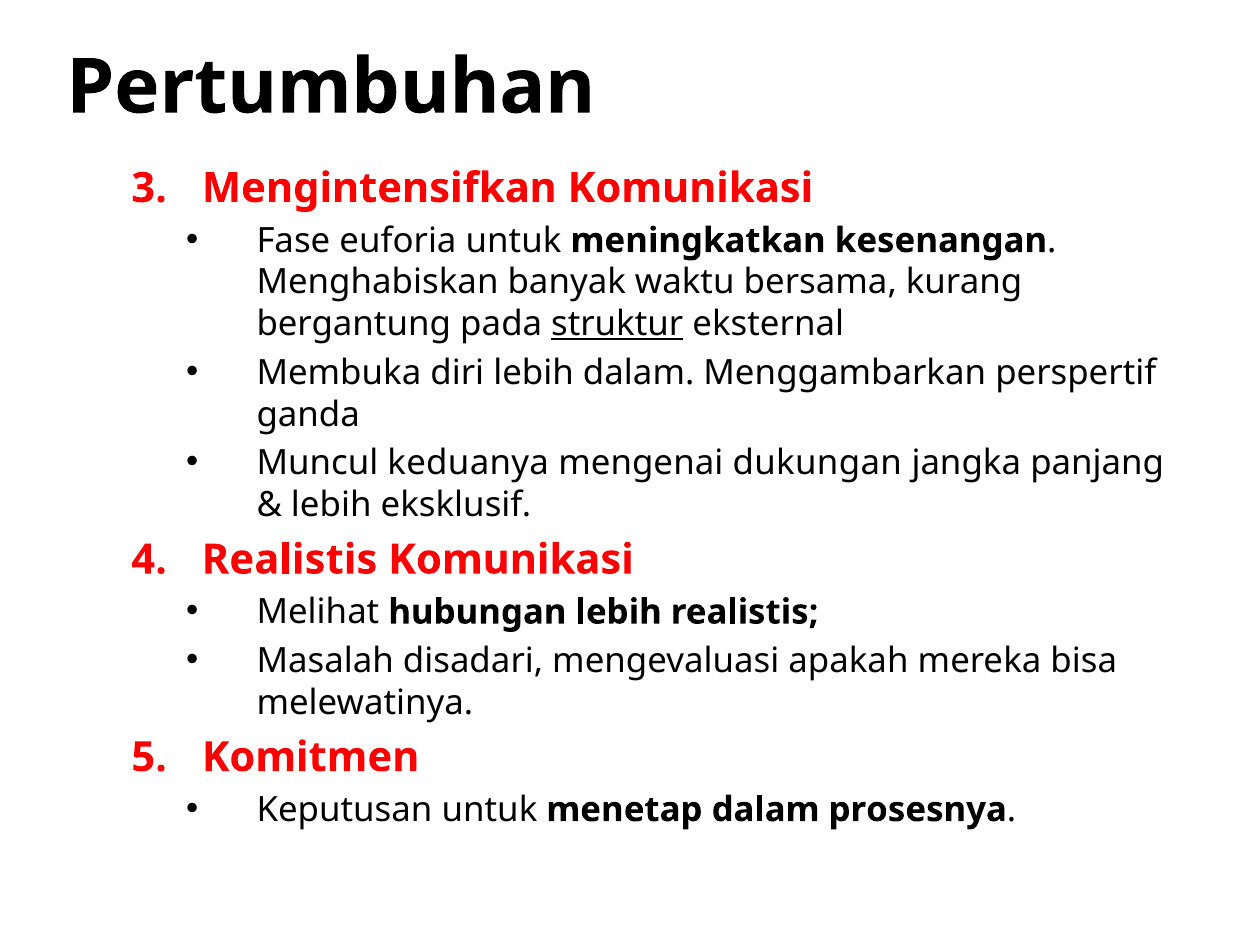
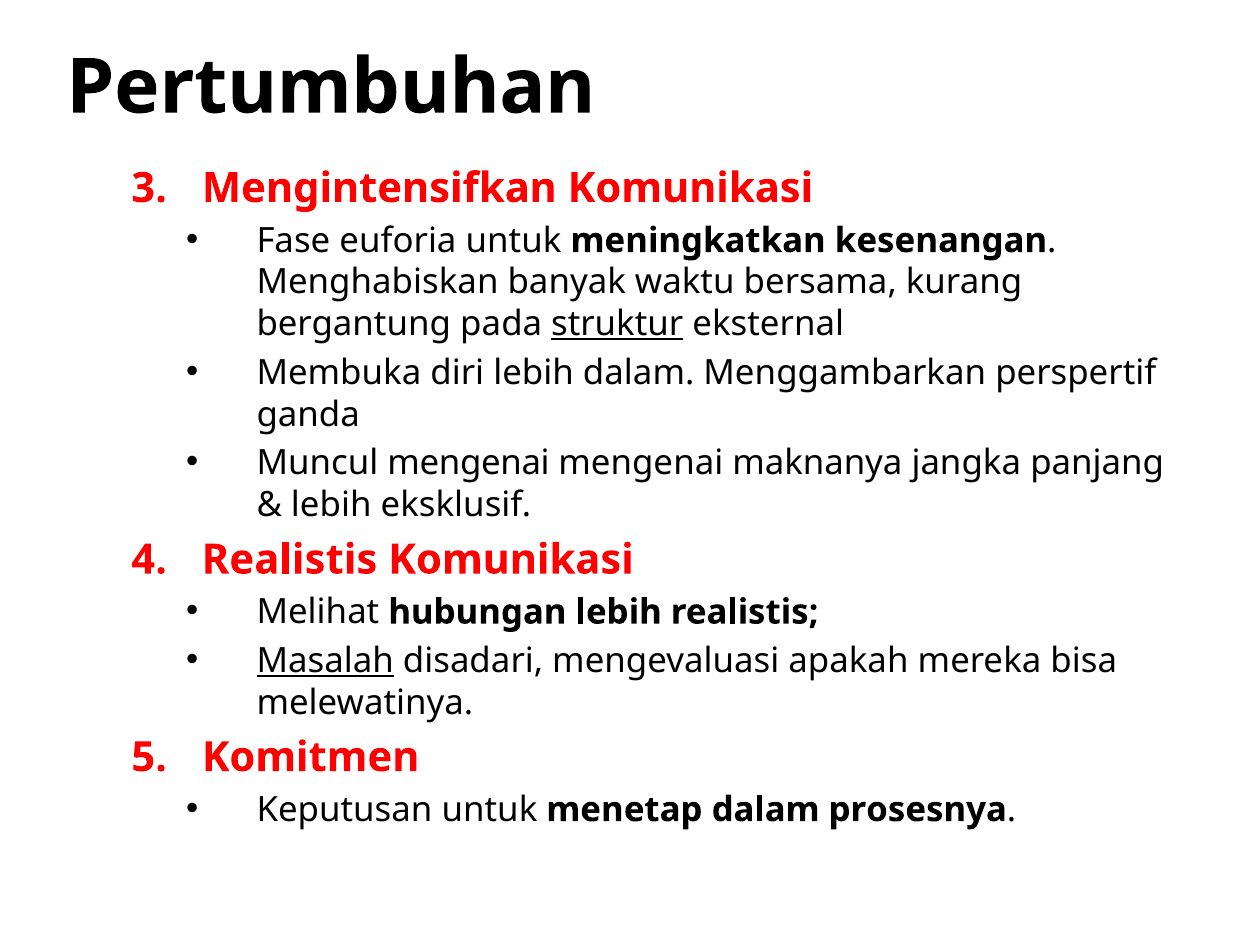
Muncul keduanya: keduanya -> mengenai (469, 463)
dukungan: dukungan -> maknanya (817, 463)
Masalah underline: none -> present (325, 661)
